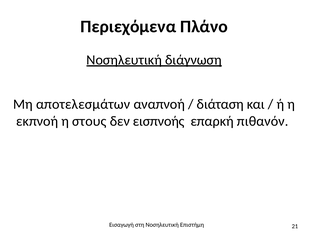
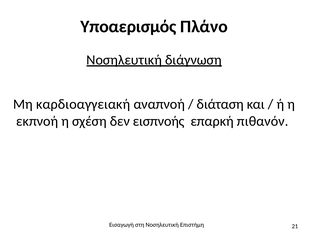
Περιεχόμενα: Περιεχόμενα -> Υποαερισμός (128, 27)
αποτελεσμάτων: αποτελεσμάτων -> καρδιοαγγειακή (83, 104)
στους: στους -> σχέση (89, 121)
